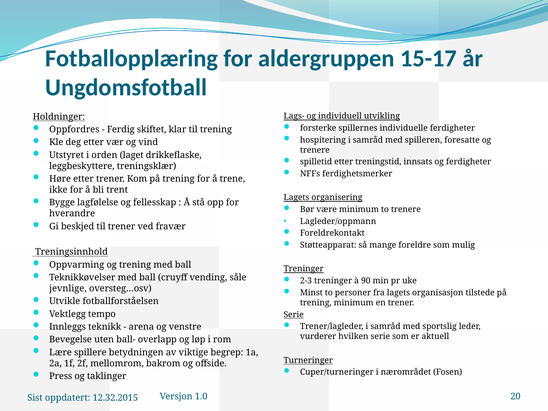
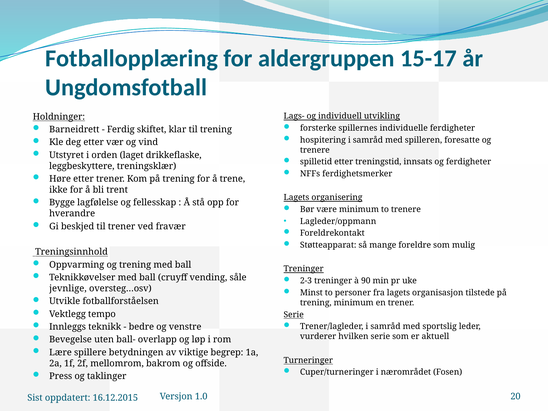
Oppfordres: Oppfordres -> Barneidrett (74, 129)
arena: arena -> bedre (141, 327)
12.32.2015: 12.32.2015 -> 16.12.2015 (115, 398)
